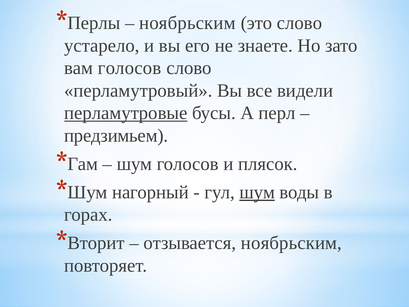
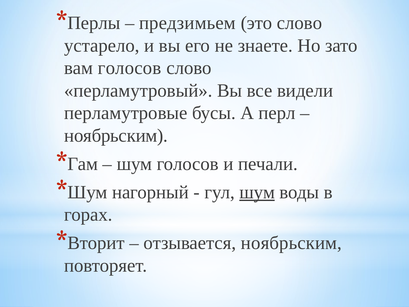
ноябрьским: ноябрьским -> предзимьем (187, 23)
перламутровые underline: present -> none (126, 113)
предзимьем: предзимьем -> ноябрьским (116, 136)
плясок: плясок -> печали (268, 164)
